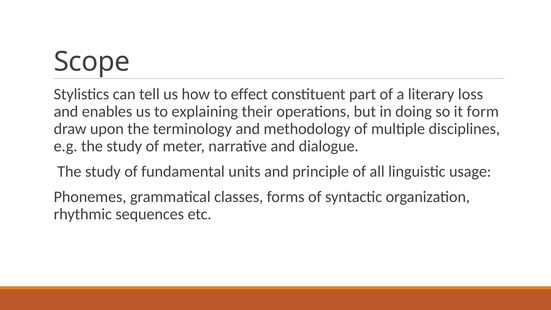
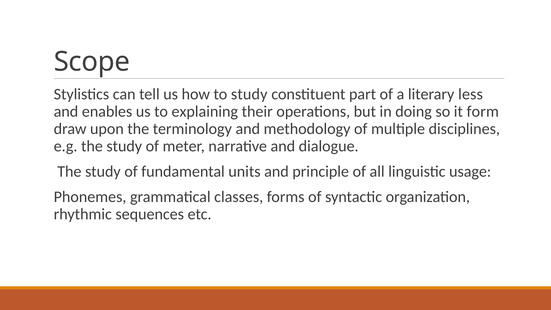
to effect: effect -> study (249, 94)
loss: loss -> less (471, 94)
